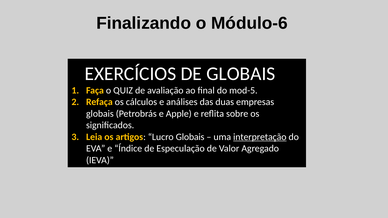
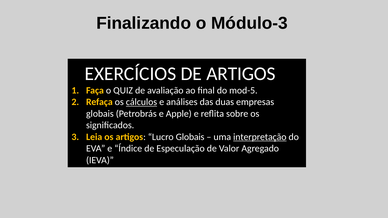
Módulo-6: Módulo-6 -> Módulo-3 (249, 23)
DE GLOBAIS: GLOBAIS -> ARTIGOS (241, 74)
cálculos underline: none -> present (141, 102)
